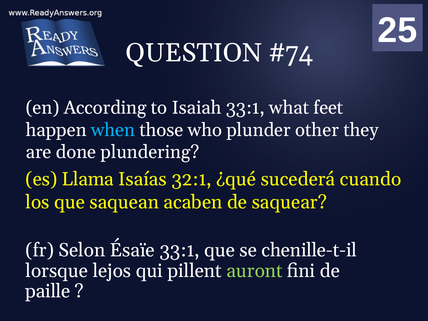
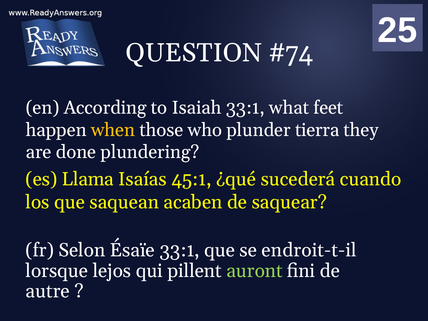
when colour: light blue -> yellow (113, 130)
other: other -> tierra (317, 130)
32:1: 32:1 -> 45:1 (191, 179)
chenille-t-il: chenille-t-il -> endroit-t-il (309, 250)
paille: paille -> autre (48, 291)
